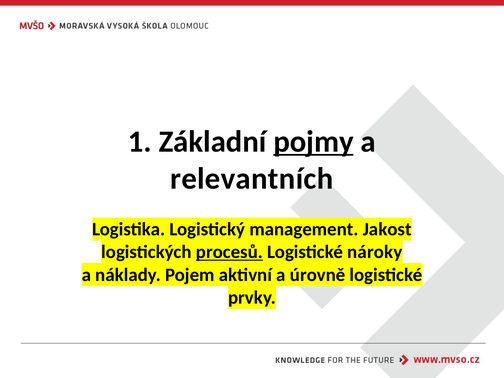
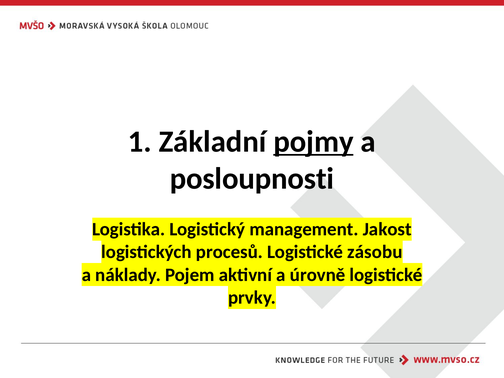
relevantních: relevantních -> posloupnosti (252, 179)
procesů underline: present -> none (229, 252)
nároky: nároky -> zásobu (375, 252)
